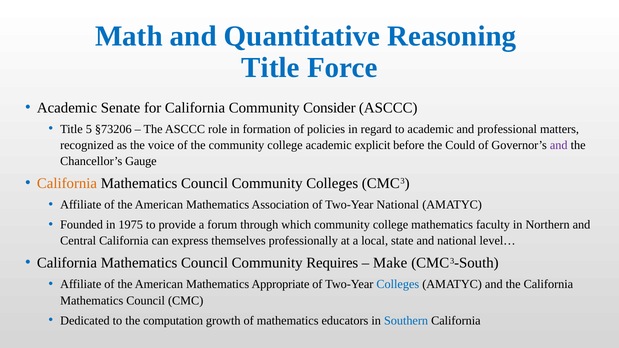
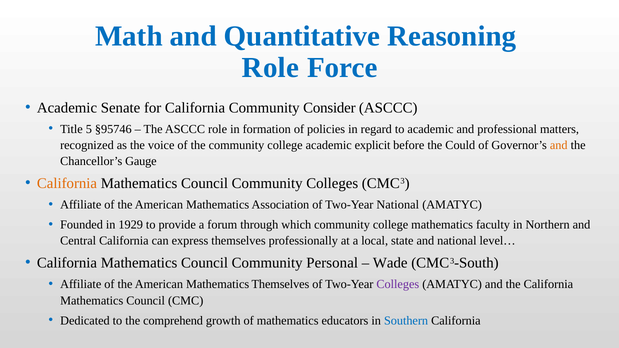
Title: Title -> Role (271, 68)
§73206: §73206 -> §95746 (113, 129)
and colour: purple -> orange (559, 145)
1975: 1975 -> 1929 (131, 225)
Requires: Requires -> Personal (332, 263)
Make: Make -> Wade (390, 263)
Mathematics Appropriate: Appropriate -> Themselves (280, 285)
Colleges colour: blue -> purple (398, 285)
computation: computation -> comprehend (173, 321)
